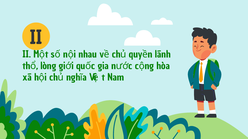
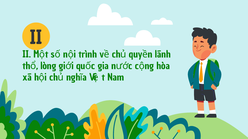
nhau: nhau -> trình (88, 54)
